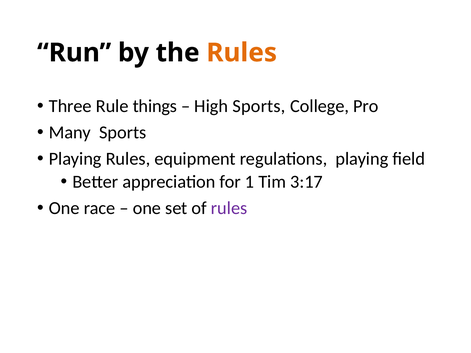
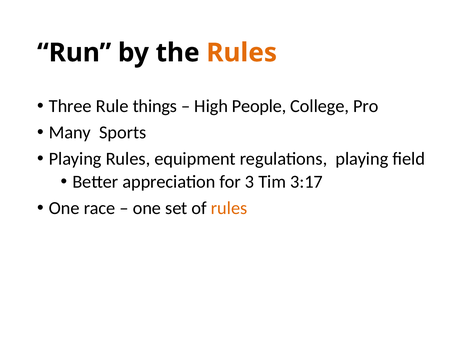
High Sports: Sports -> People (259, 106)
1: 1 -> 3 (250, 182)
rules colour: purple -> orange (229, 208)
